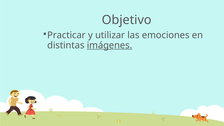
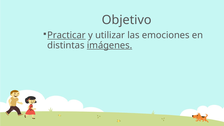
Practicar underline: none -> present (66, 35)
